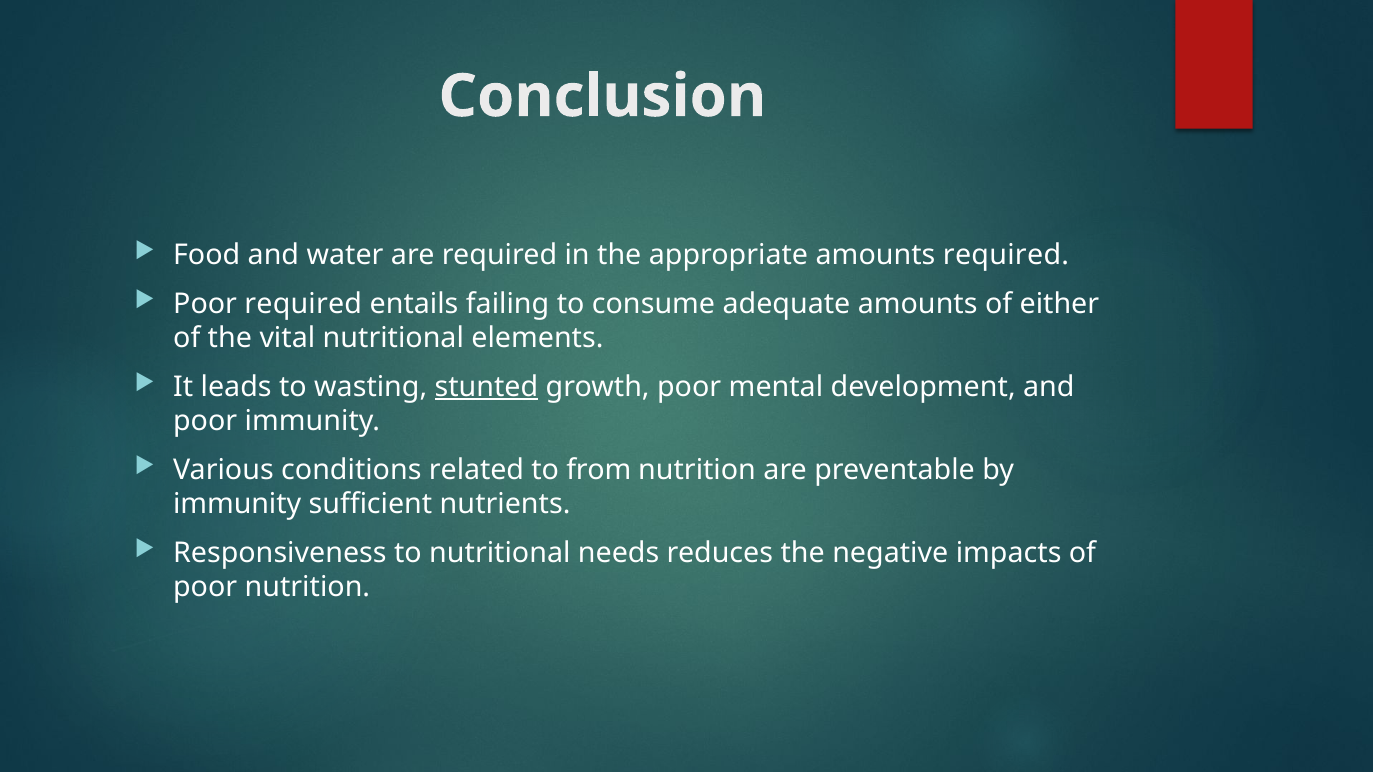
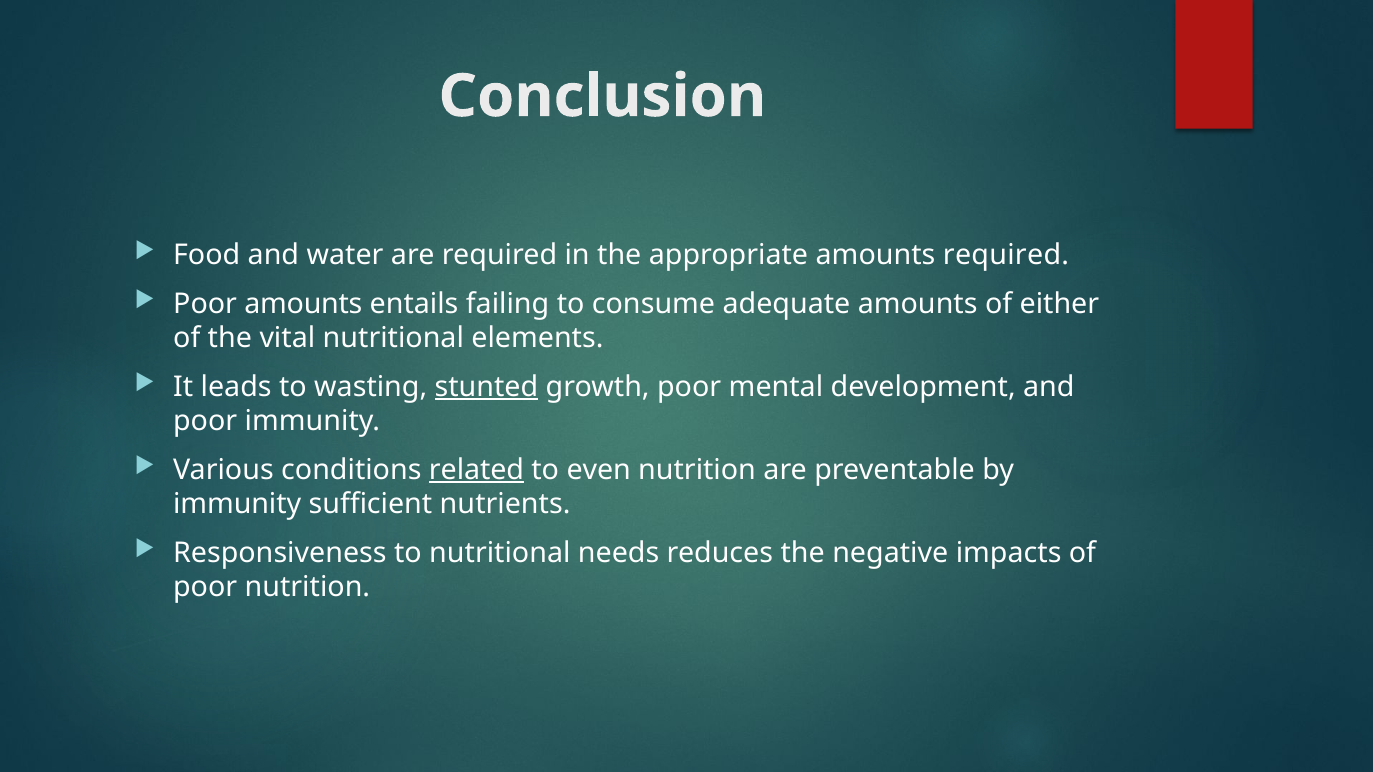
Poor required: required -> amounts (303, 304)
related underline: none -> present (477, 470)
from: from -> even (599, 470)
